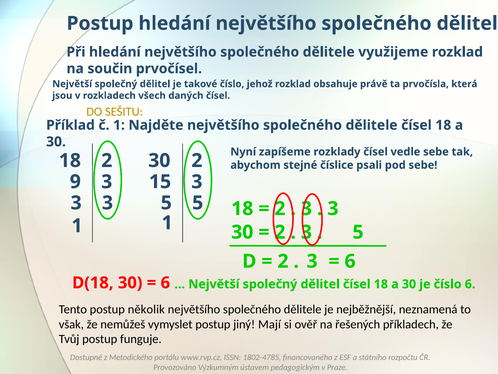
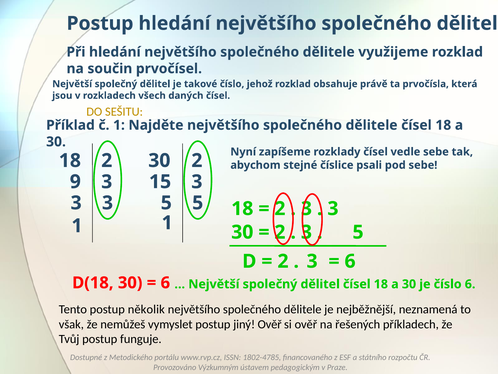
jiný Mají: Mají -> Ověř (270, 324)
